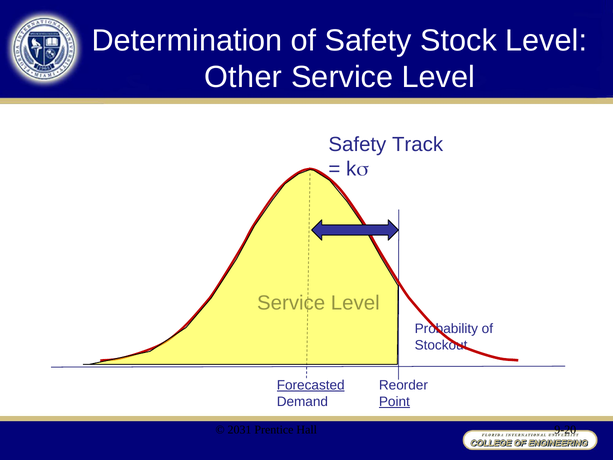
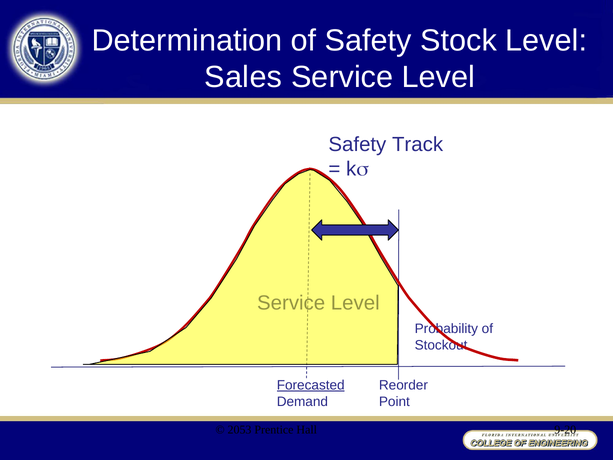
Other: Other -> Sales (243, 77)
Point underline: present -> none (394, 401)
2031: 2031 -> 2053 (240, 430)
